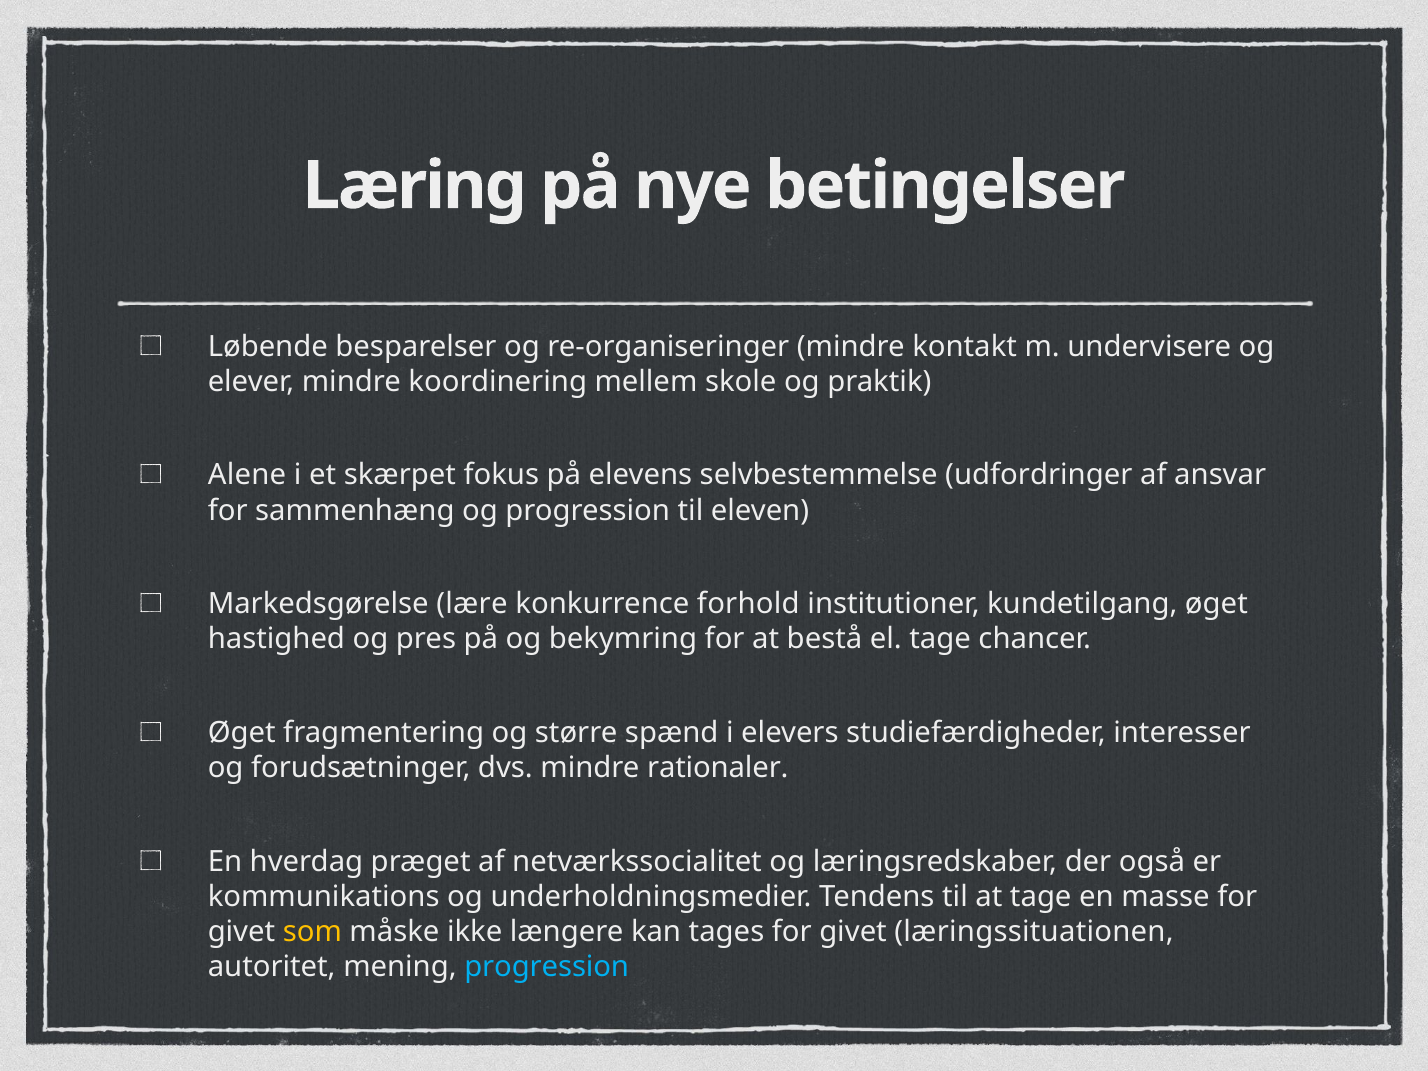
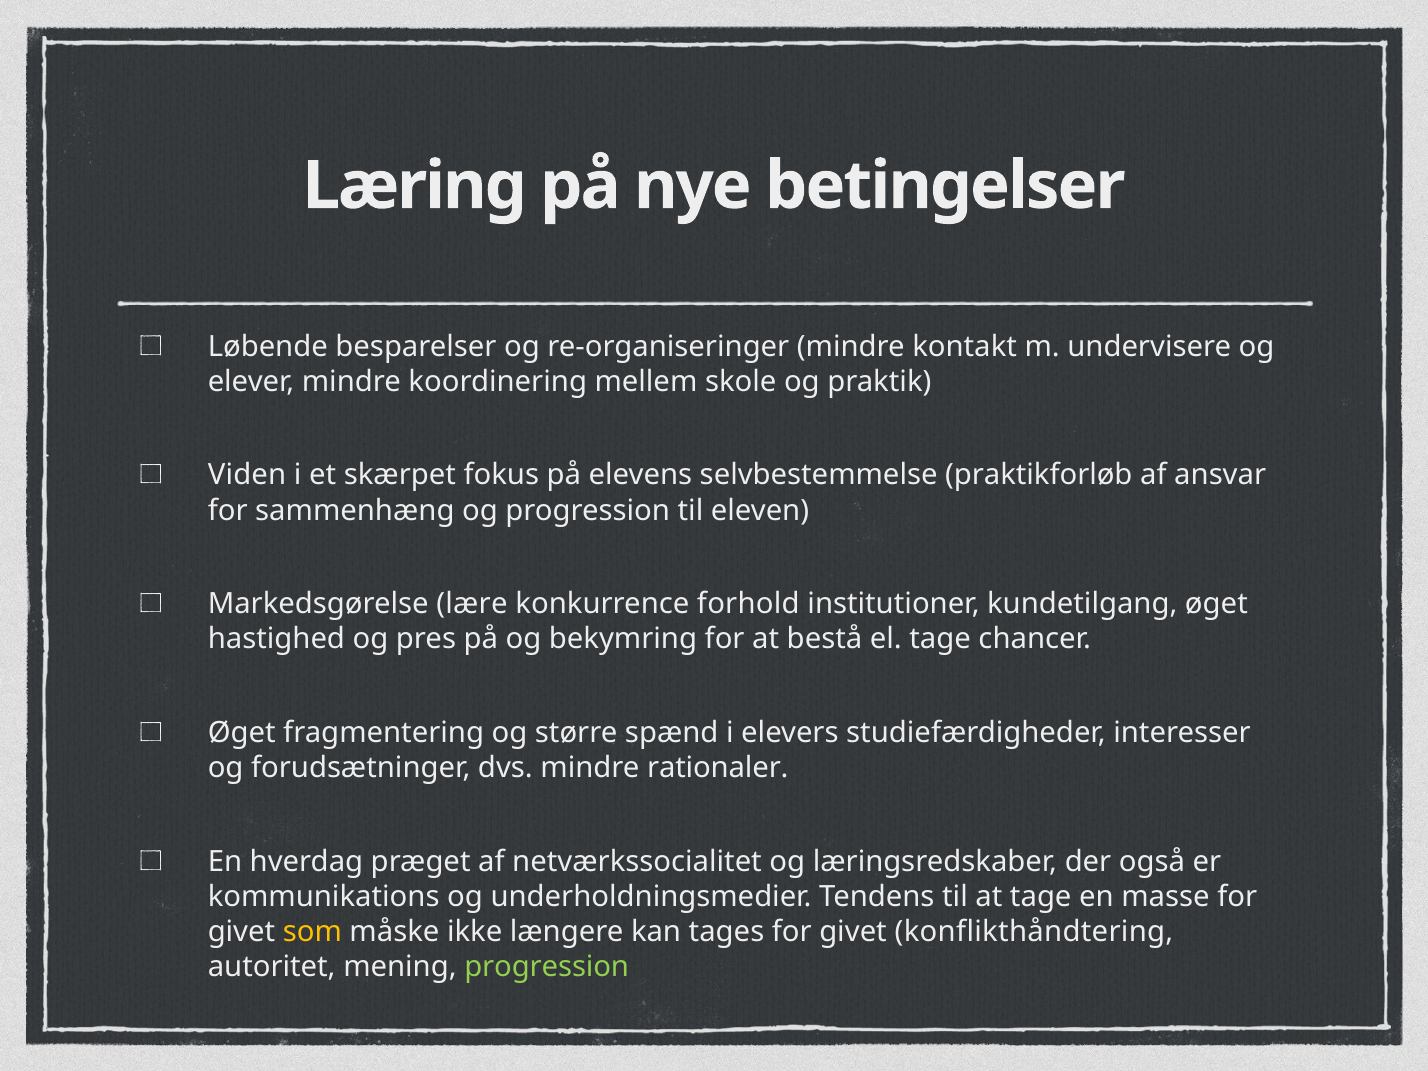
Alene: Alene -> Viden (247, 475)
udfordringer: udfordringer -> praktikforløb (1039, 475)
læringssituationen: læringssituationen -> konflikthåndtering (1034, 932)
progression colour: light blue -> light green (547, 967)
